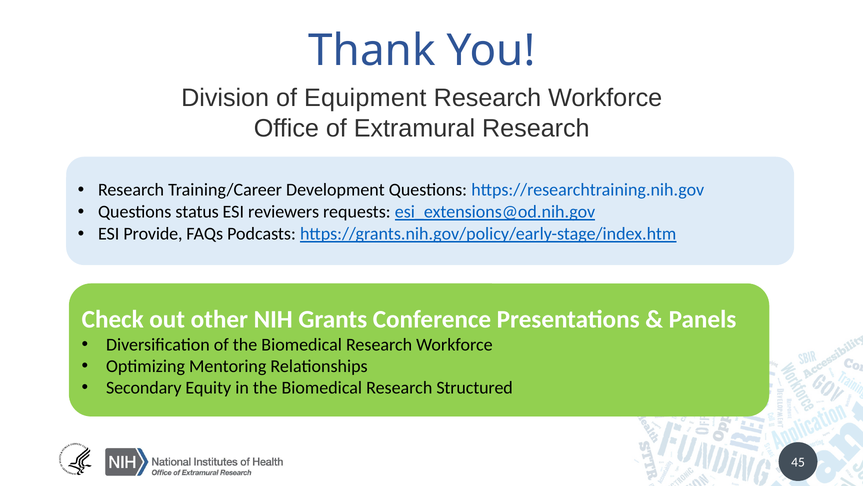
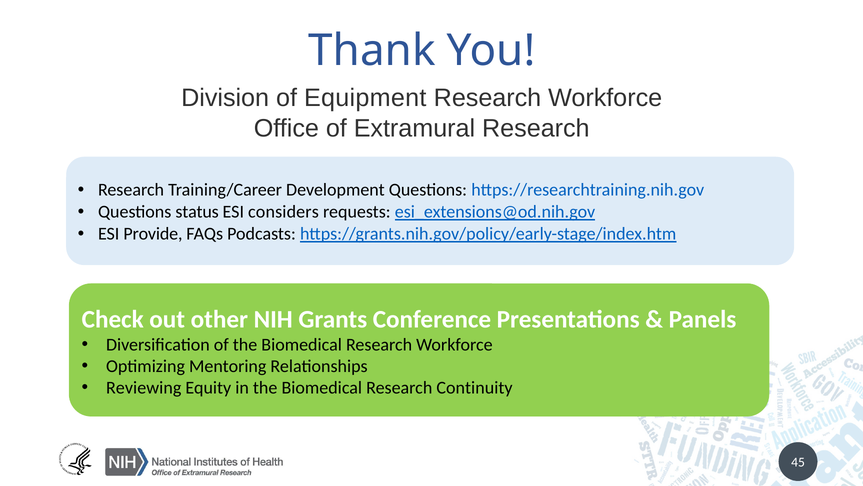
reviewers: reviewers -> considers (283, 212)
Secondary: Secondary -> Reviewing (144, 387)
Structured: Structured -> Continuity (474, 387)
